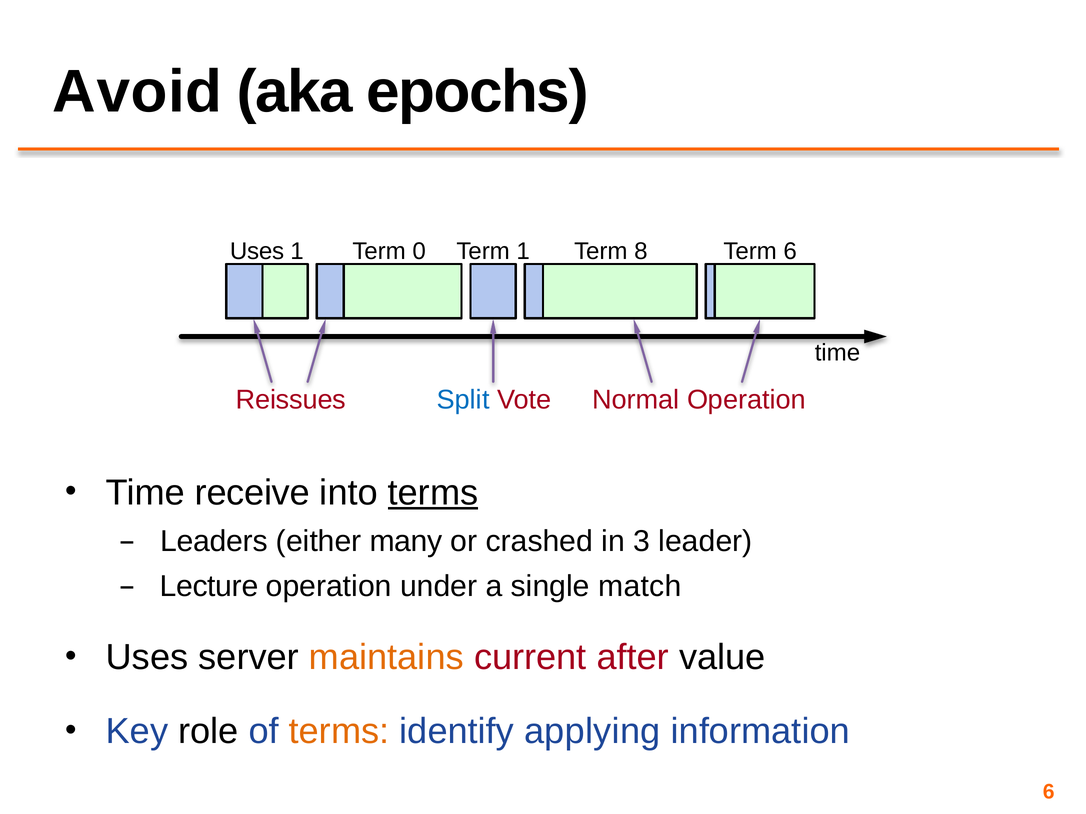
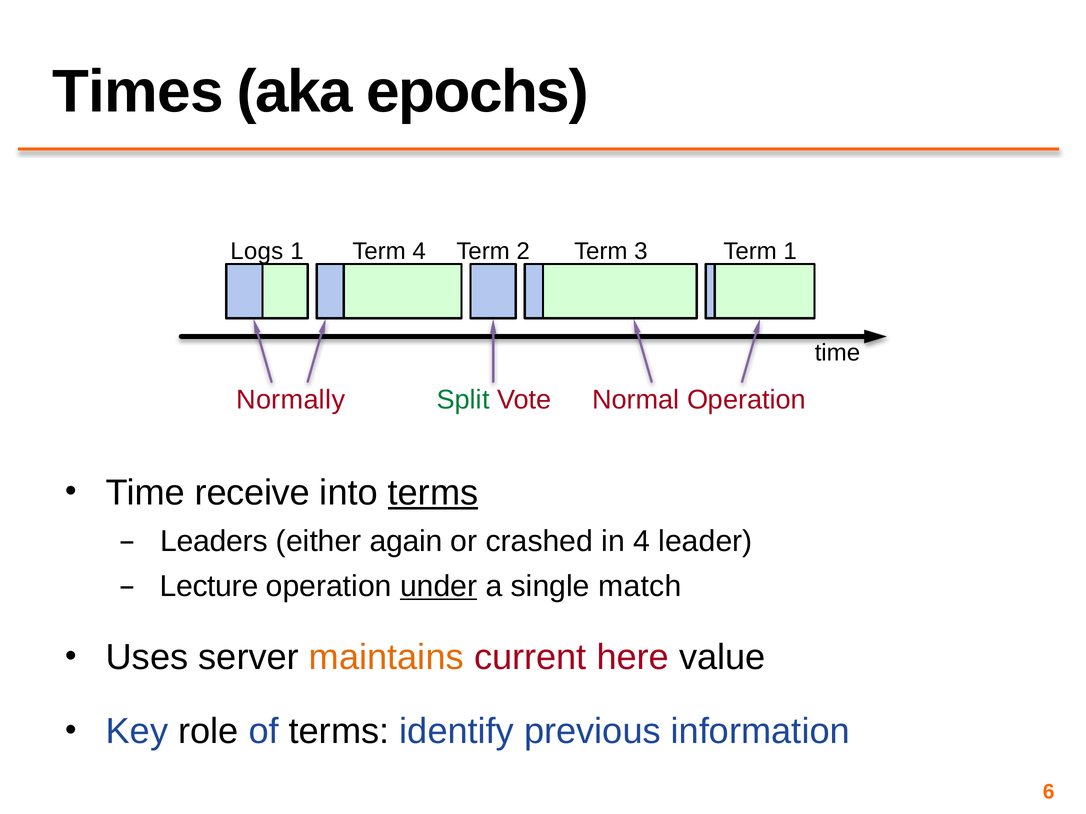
Avoid: Avoid -> Times (138, 92)
Uses: Uses -> Logs (257, 251)
Term 0: 0 -> 4 (419, 251)
Term 1: 1 -> 2 (523, 251)
8: 8 -> 3 (641, 251)
Term 6: 6 -> 1 (790, 251)
Reissues: Reissues -> Normally (291, 400)
Split colour: blue -> green (463, 400)
many: many -> again (406, 541)
in 3: 3 -> 4 (642, 541)
under underline: none -> present (439, 587)
after: after -> here (633, 658)
terms colour: orange -> black (339, 732)
applying: applying -> previous (592, 732)
